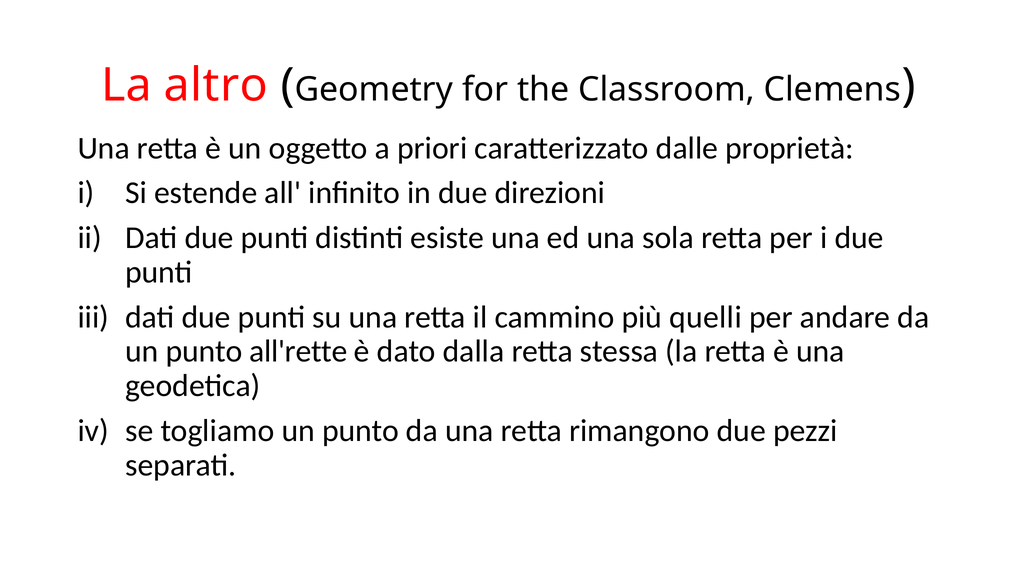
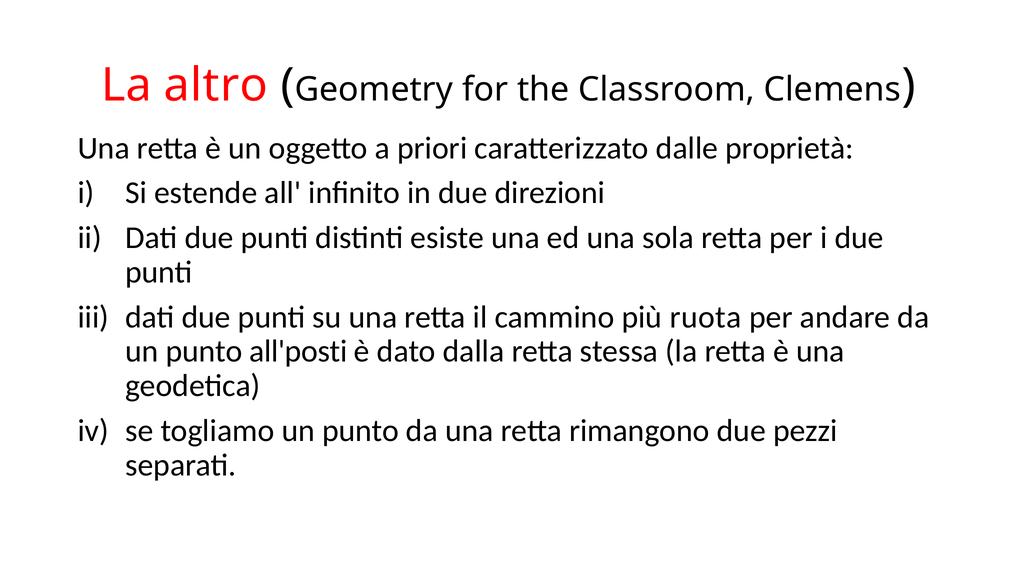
quelli: quelli -> ruota (706, 317)
all'rette: all'rette -> all'posti (298, 352)
